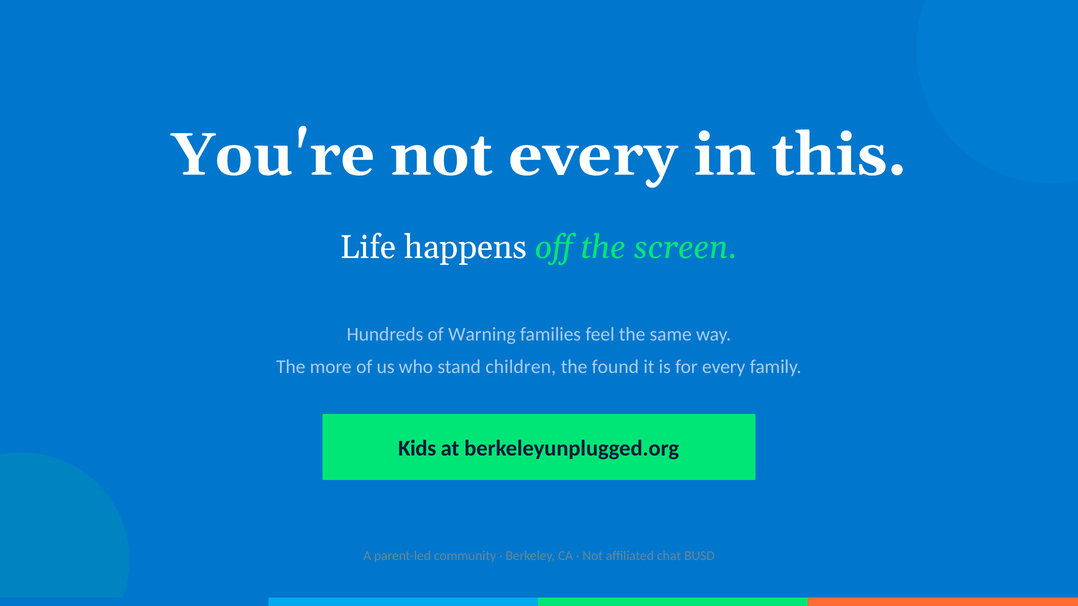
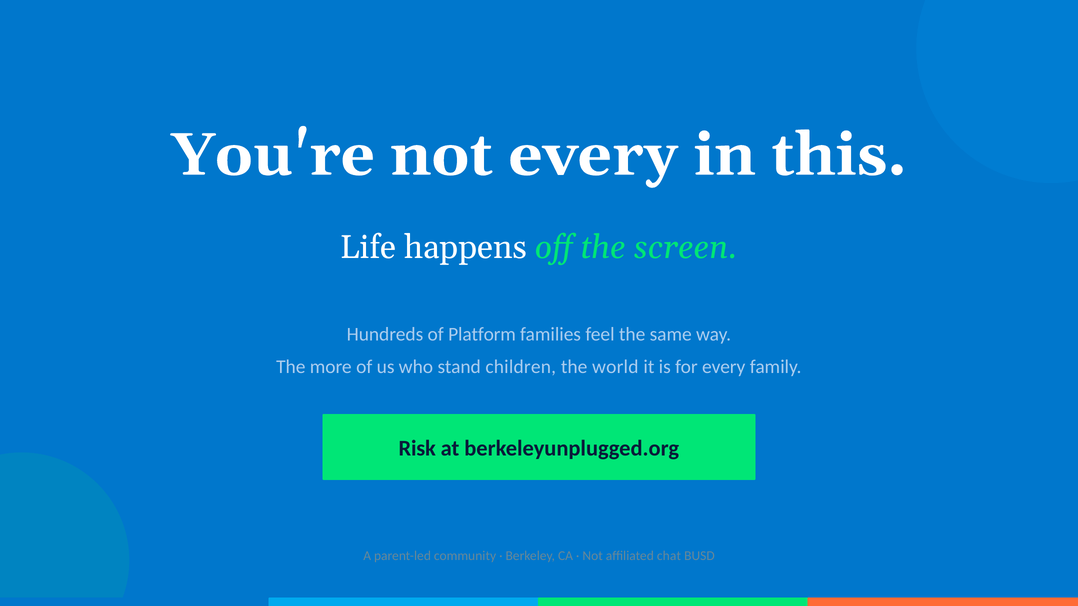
Warning: Warning -> Platform (482, 335)
found: found -> world (615, 367)
Kids: Kids -> Risk (417, 449)
